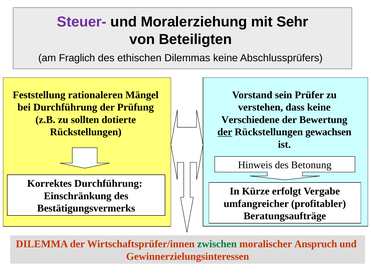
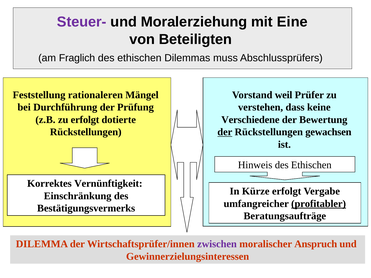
Sehr: Sehr -> Eine (292, 22)
Dilemmas keine: keine -> muss (225, 58)
sein: sein -> weil (284, 95)
zu sollten: sollten -> erfolgt (85, 120)
Hinweis des Betonung: Betonung -> Ethischen (311, 165)
Korrektes Durchführung: Durchführung -> Vernünftigkeit (108, 184)
profitabler underline: none -> present (319, 204)
zwischen colour: green -> purple (217, 244)
